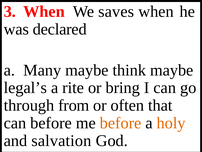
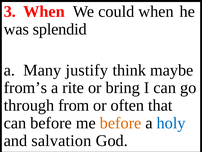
saves: saves -> could (116, 12)
declared: declared -> splendid (60, 29)
Many maybe: maybe -> justify (87, 70)
legal’s: legal’s -> from’s (25, 87)
holy colour: orange -> blue (171, 123)
